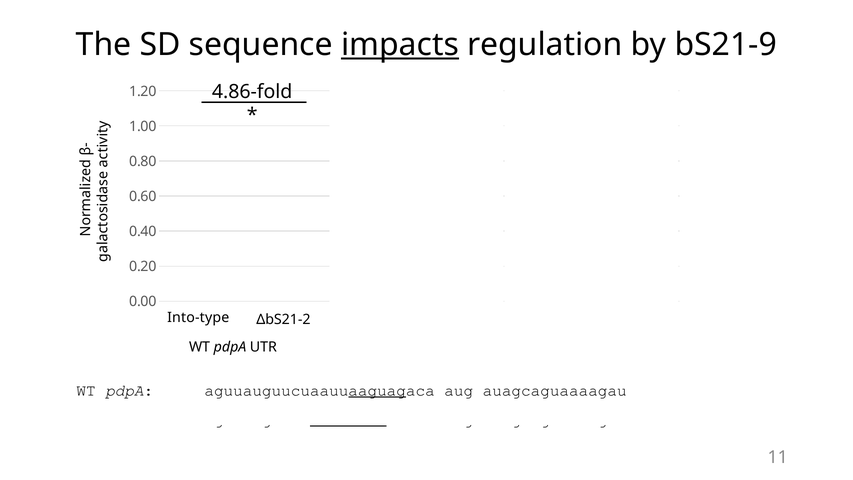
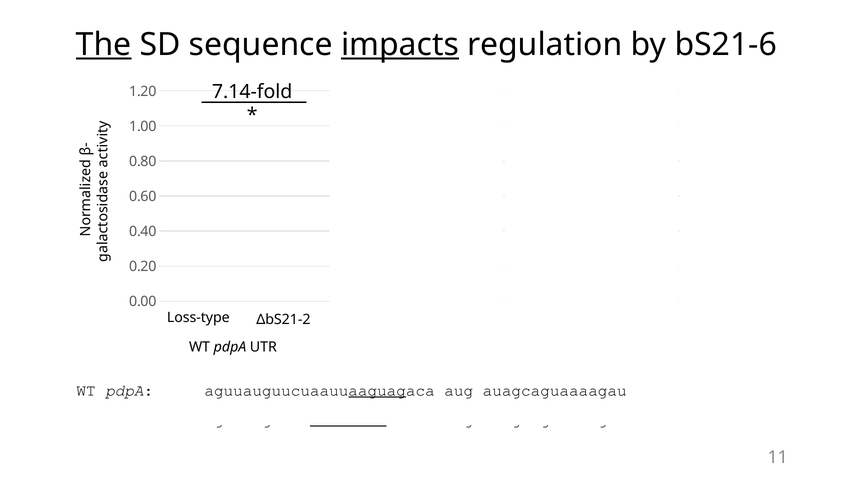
The underline: none -> present (104, 45)
bS21-9: bS21-9 -> bS21-6 (726, 45)
4.86-fold: 4.86-fold -> 7.14-fold (252, 92)
Into-type: Into-type -> Loss-type (198, 318)
